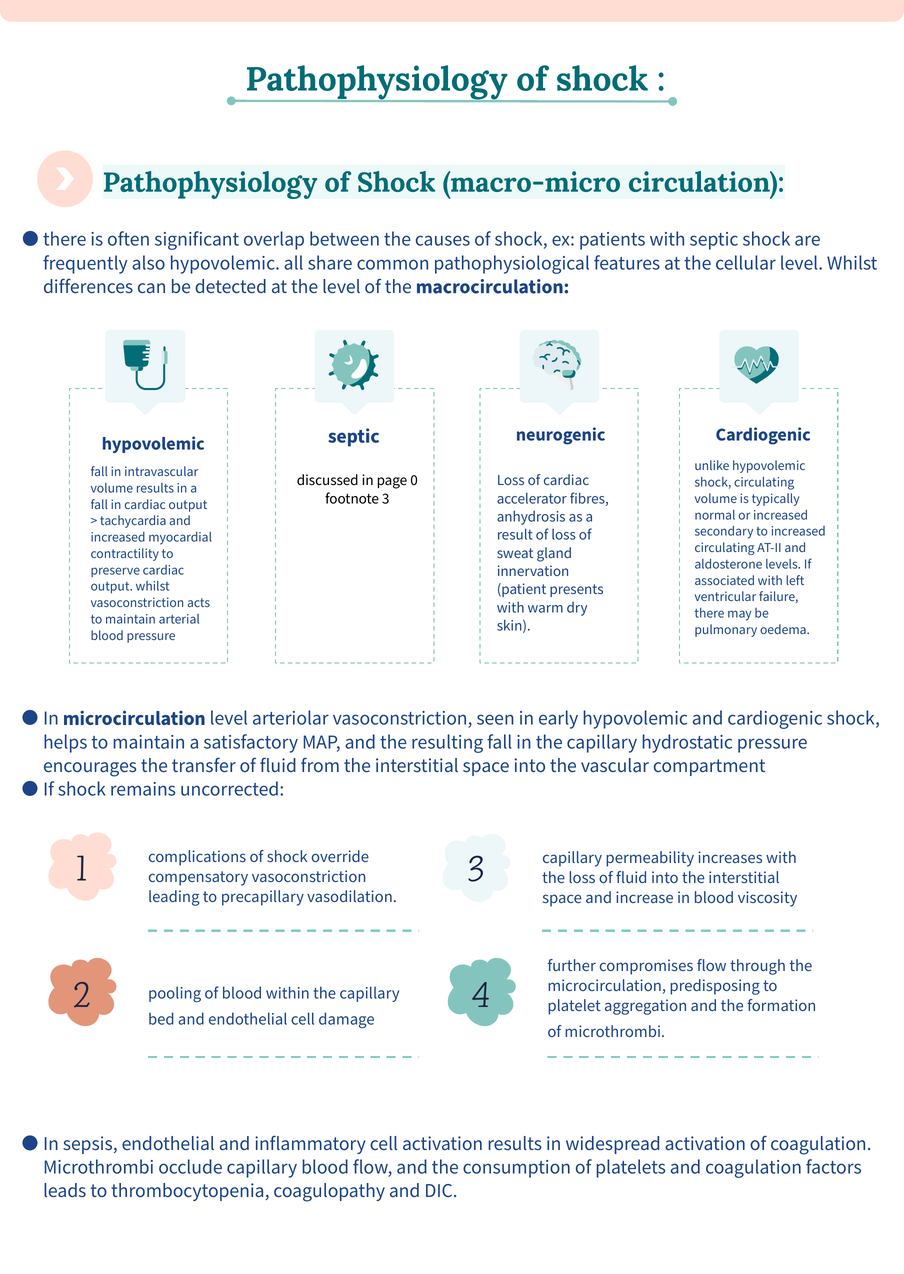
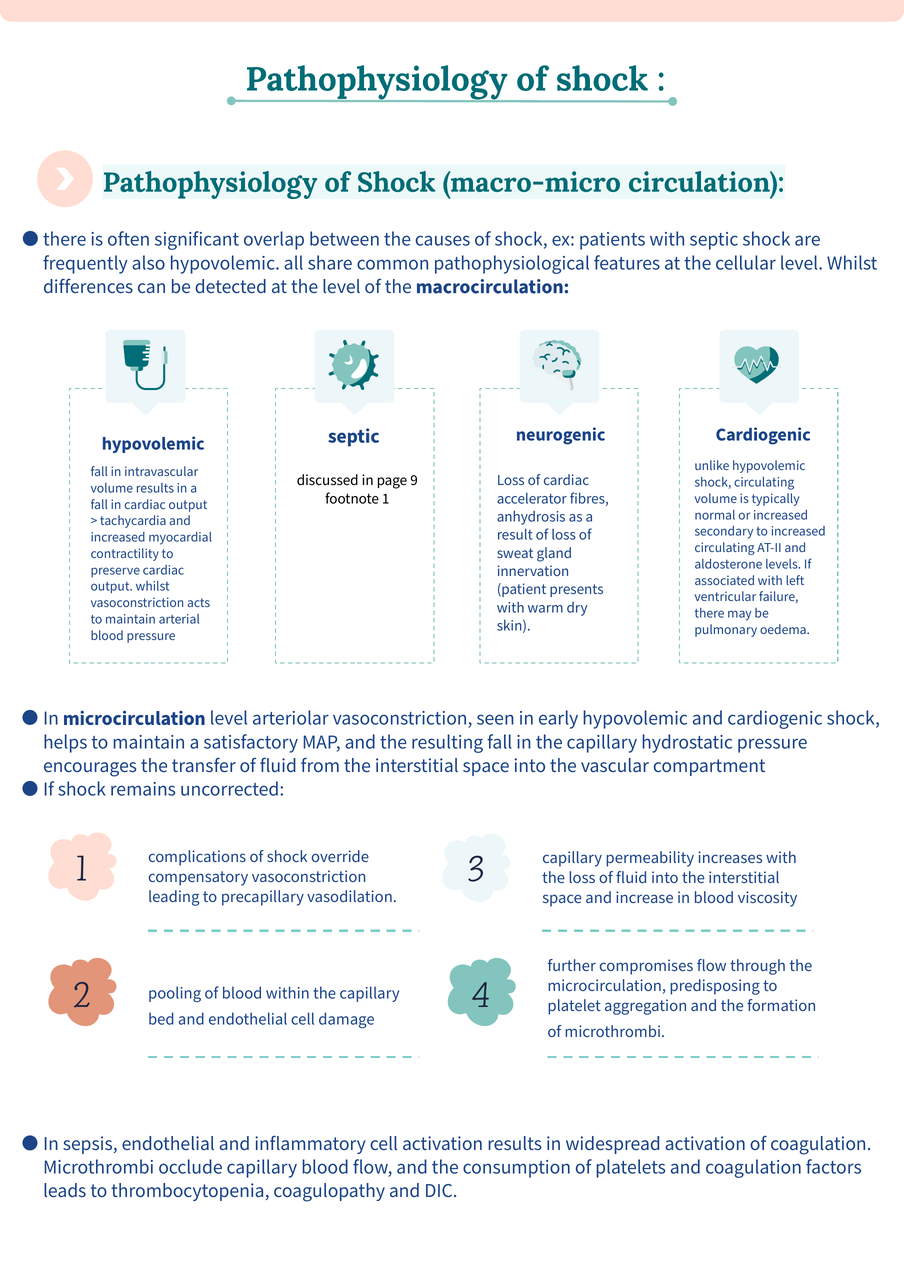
0: 0 -> 9 (414, 481)
footnote 3: 3 -> 1 (386, 499)
